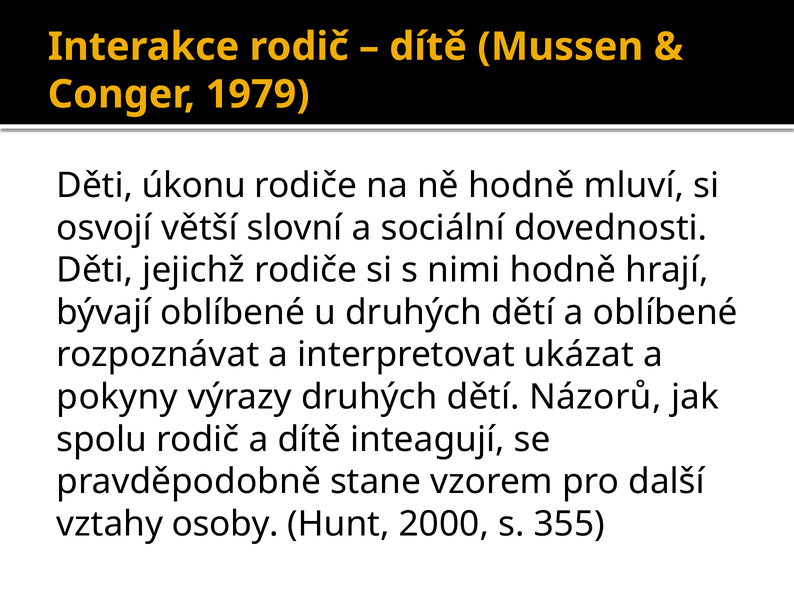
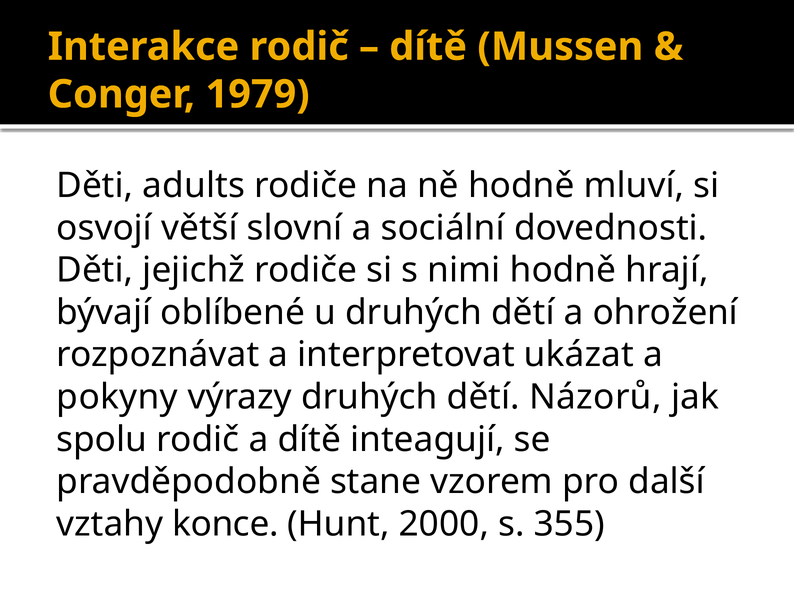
úkonu: úkonu -> adults (194, 186)
a oblíbené: oblíbené -> ohrožení (665, 313)
osoby: osoby -> konce (225, 525)
